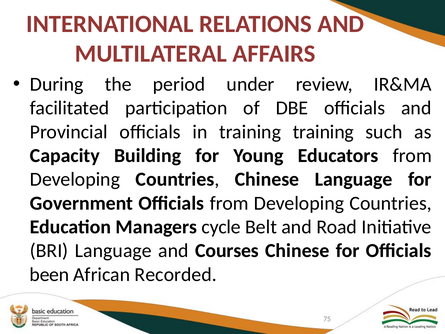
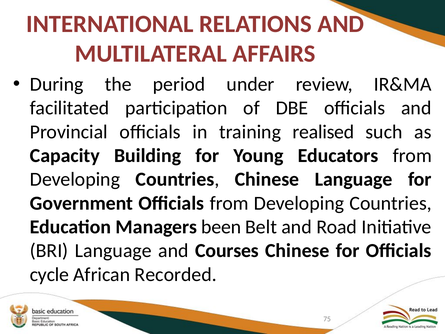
training training: training -> realised (323, 132)
cycle: cycle -> been (221, 227)
been: been -> cycle (49, 274)
